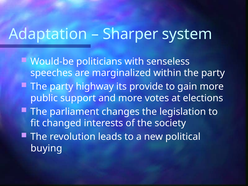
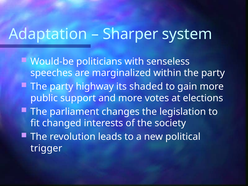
provide: provide -> shaded (146, 87)
buying: buying -> trigger (46, 148)
